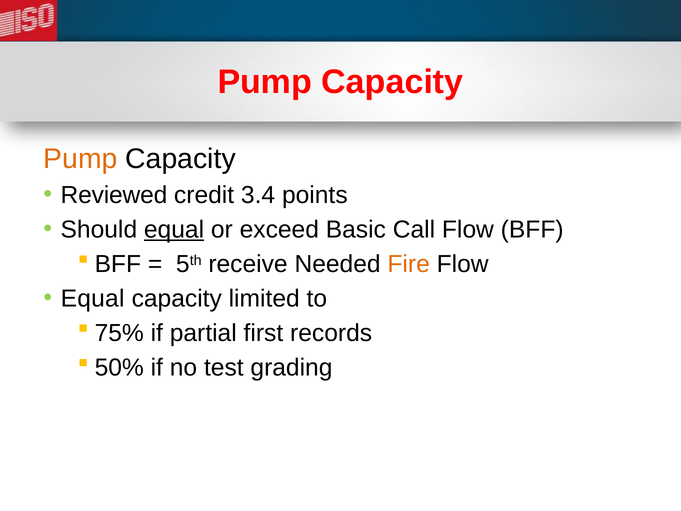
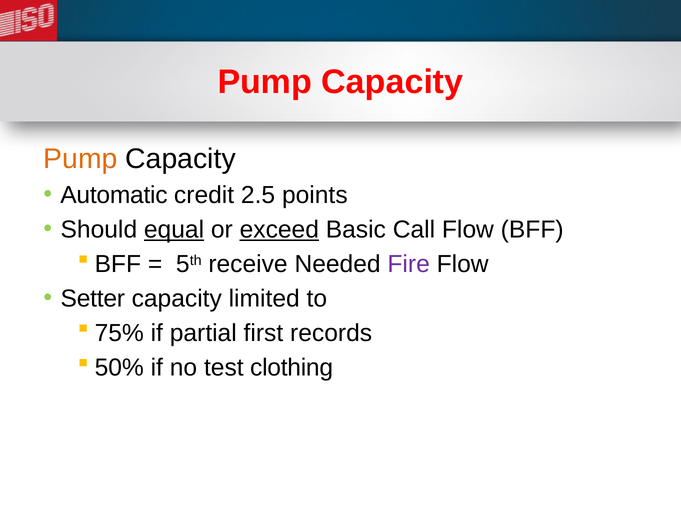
Reviewed: Reviewed -> Automatic (114, 195)
3.4: 3.4 -> 2.5 (258, 195)
exceed underline: none -> present (279, 230)
Fire colour: orange -> purple (409, 264)
Equal: Equal -> Setter (93, 299)
grading: grading -> clothing (292, 367)
